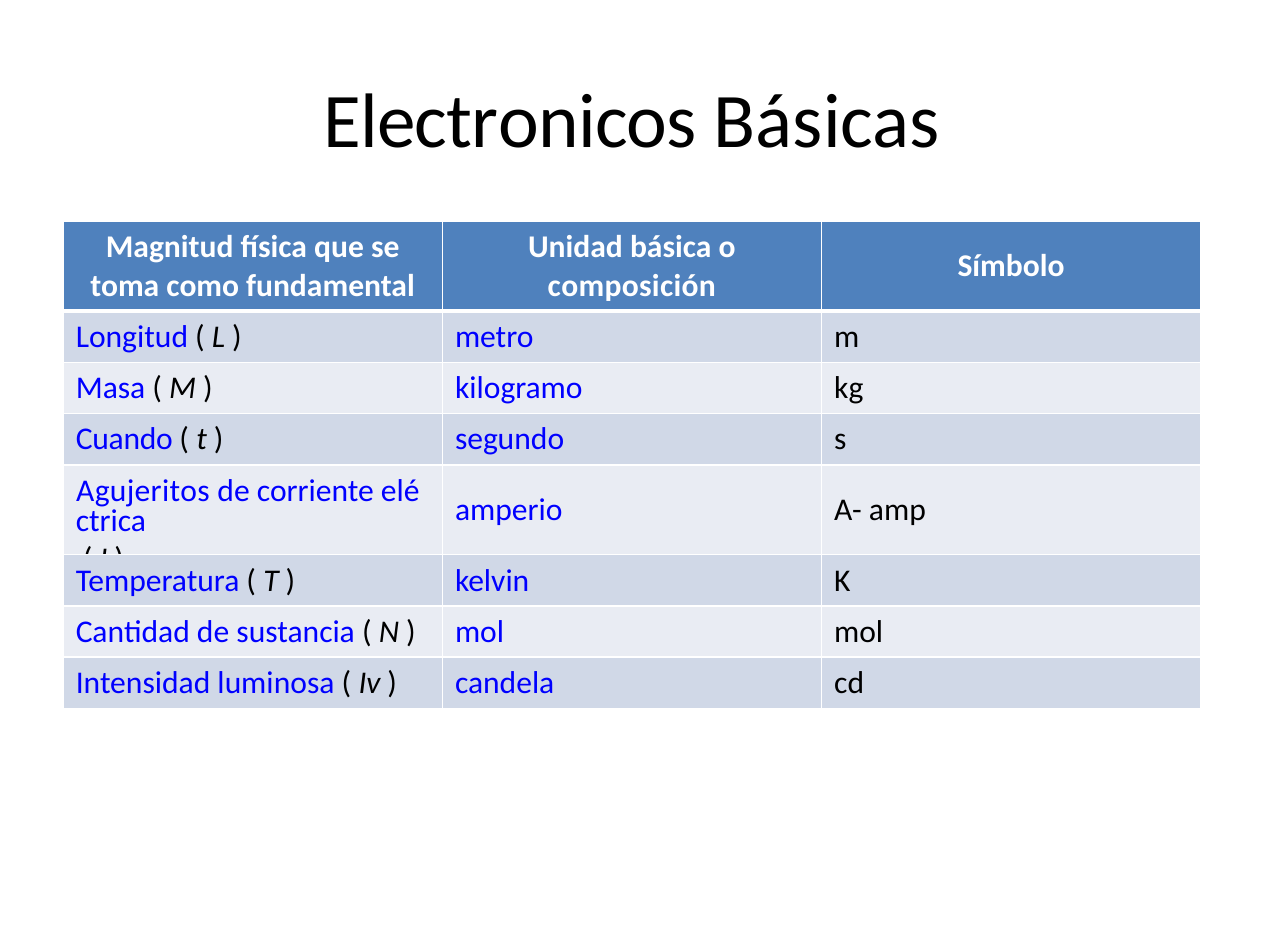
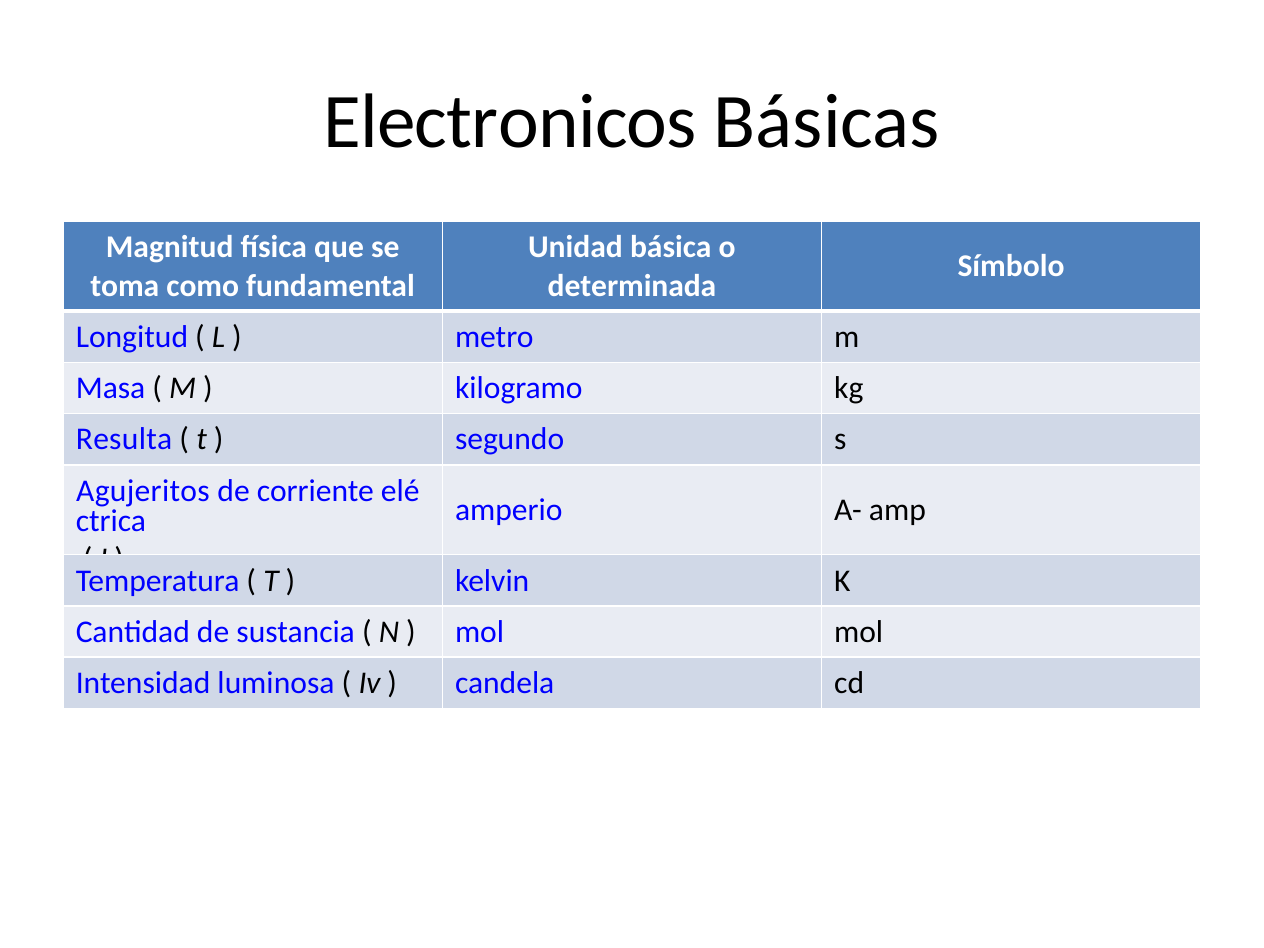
composición: composición -> determinada (632, 286)
Cuando: Cuando -> Resulta (124, 440)
